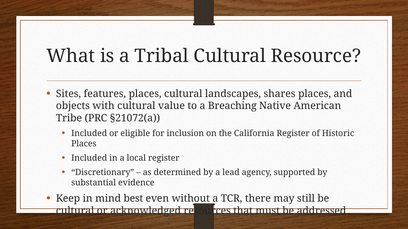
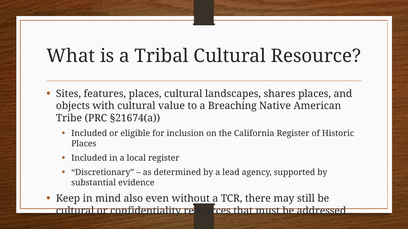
§21072(a: §21072(a -> §21674(a (135, 118)
best: best -> also (133, 199)
acknowledged: acknowledged -> confidentiality (146, 211)
